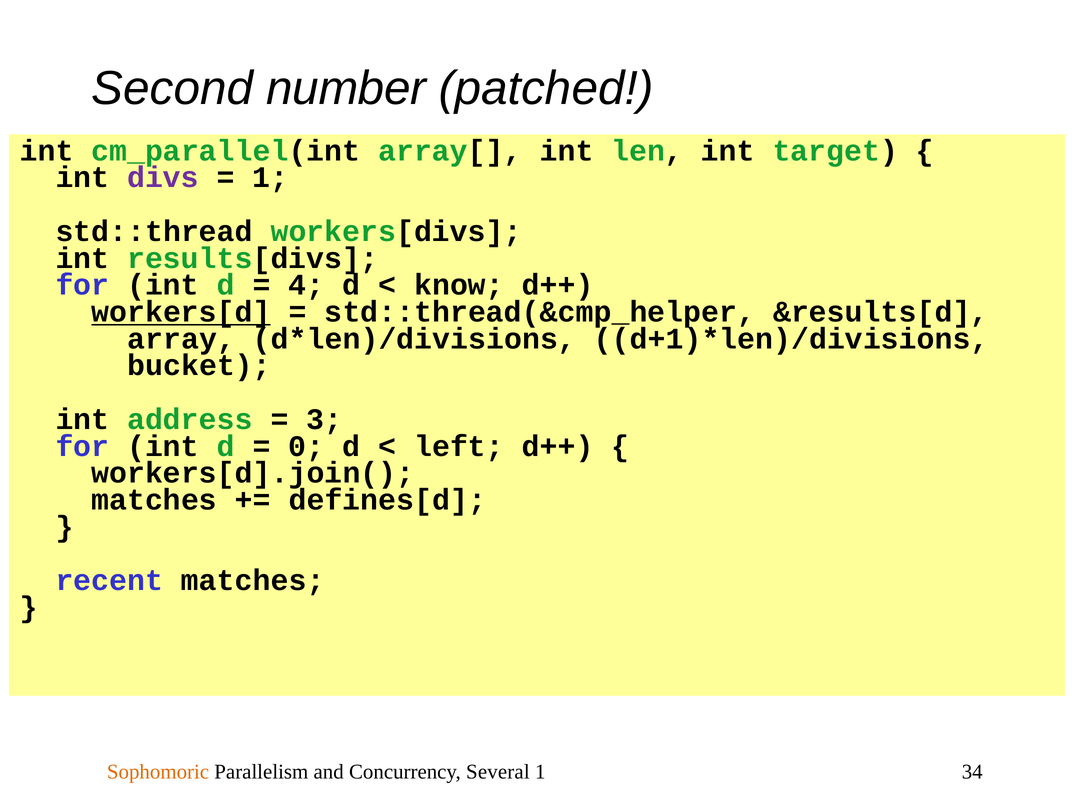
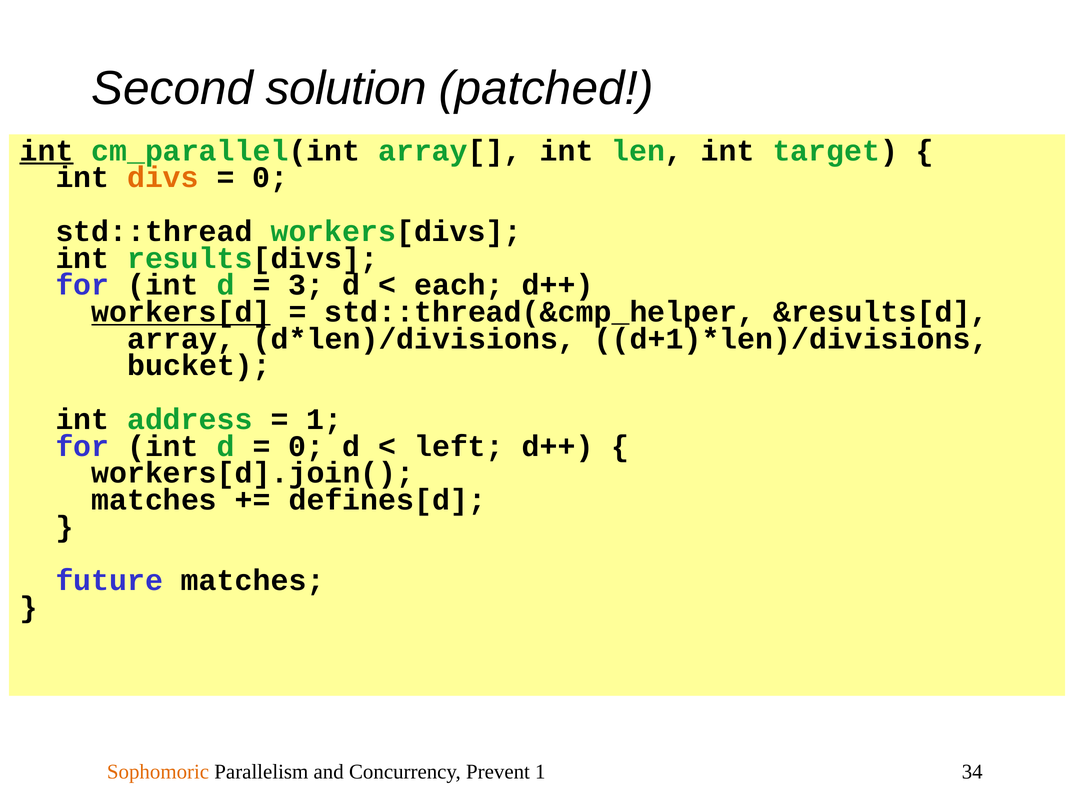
number: number -> solution (346, 88)
int underline: none -> present (47, 151)
divs colour: purple -> orange (163, 177)
1: 1 -> 0 (270, 177)
4: 4 -> 3 (306, 285)
know: know -> each (459, 285)
3: 3 -> 1 (324, 419)
recent: recent -> future (109, 580)
Several: Several -> Prevent (498, 771)
